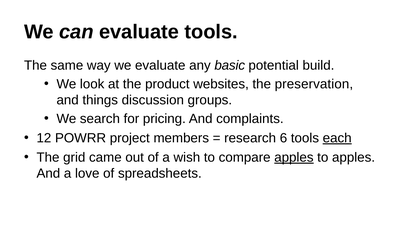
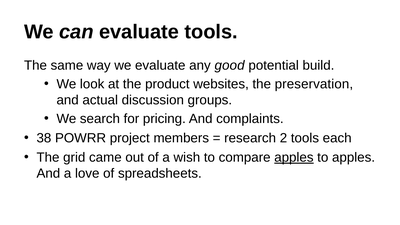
basic: basic -> good (230, 65)
things: things -> actual (100, 100)
12: 12 -> 38 (44, 138)
6: 6 -> 2 (283, 138)
each underline: present -> none (337, 138)
